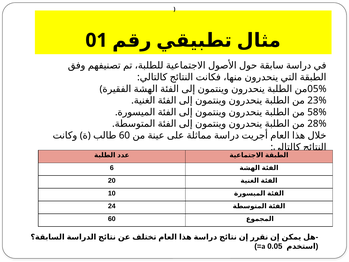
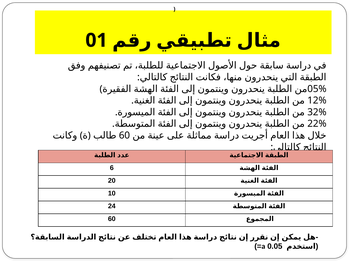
23%: 23% -> 12% (317, 100)
58%: 58% -> 32% (317, 112)
28%: 28% -> 22% (317, 124)
